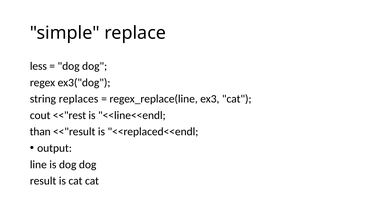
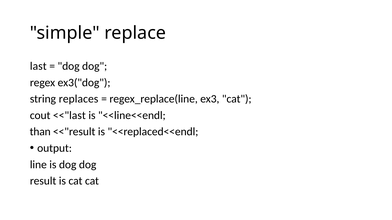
less: less -> last (38, 66)
<<"rest: <<"rest -> <<"last (69, 116)
